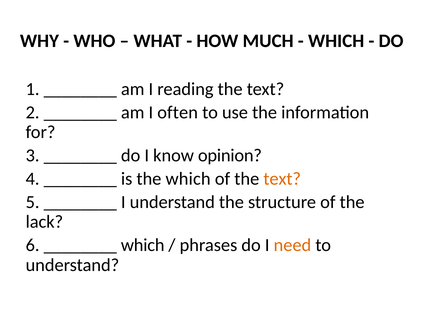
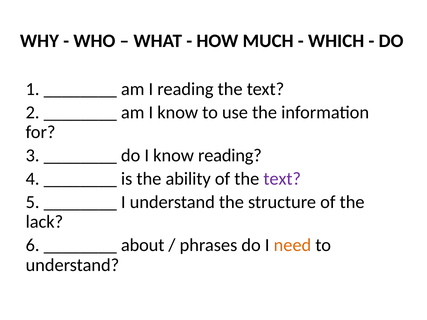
am I often: often -> know (178, 112)
know opinion: opinion -> reading (230, 156)
the which: which -> ability (188, 179)
text colour: orange -> purple (282, 179)
which: which -> about (143, 245)
